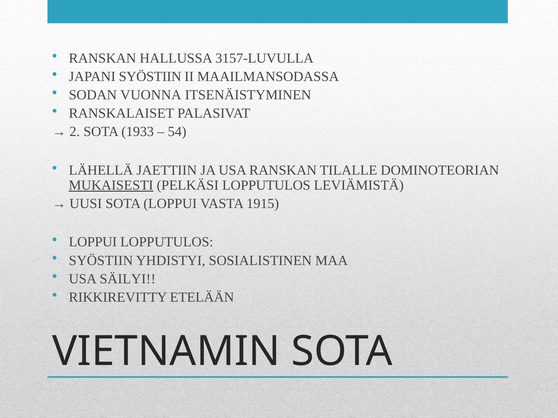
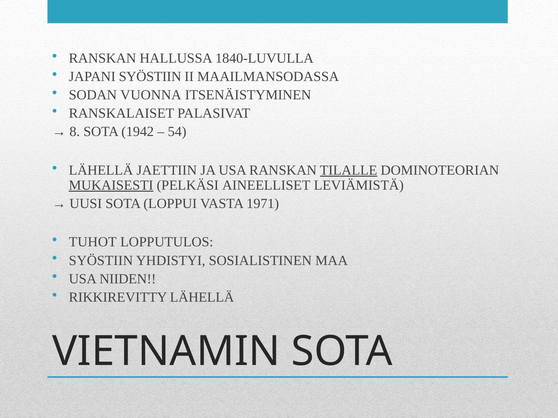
3157-LUVULLA: 3157-LUVULLA -> 1840-LUVULLA (264, 58)
2: 2 -> 8 (75, 132)
1933: 1933 -> 1942 (138, 132)
TILALLE underline: none -> present (349, 170)
PELKÄSI LOPPUTULOS: LOPPUTULOS -> AINEELLISET (266, 185)
1915: 1915 -> 1971 (263, 204)
LOPPUI: LOPPUI -> TUHOT (93, 242)
SÄILYI: SÄILYI -> NIIDEN (128, 279)
RIKKIREVITTY ETELÄÄN: ETELÄÄN -> LÄHELLÄ (202, 298)
